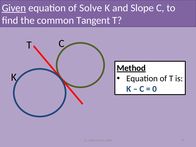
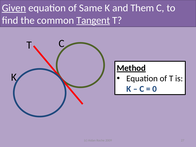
Solve: Solve -> Same (91, 8)
Slope: Slope -> Them (142, 8)
Tangent underline: none -> present (93, 20)
